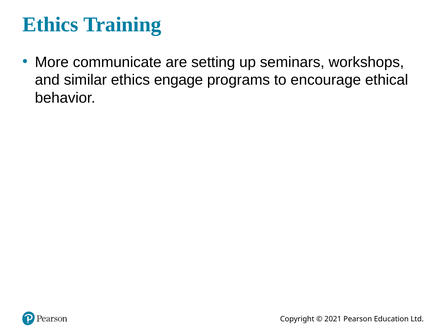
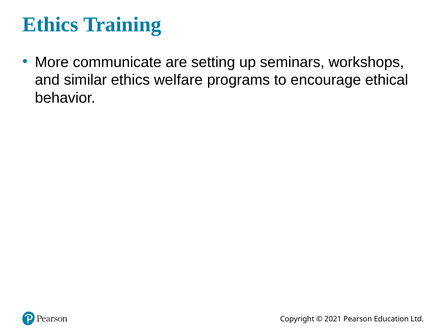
engage: engage -> welfare (178, 80)
